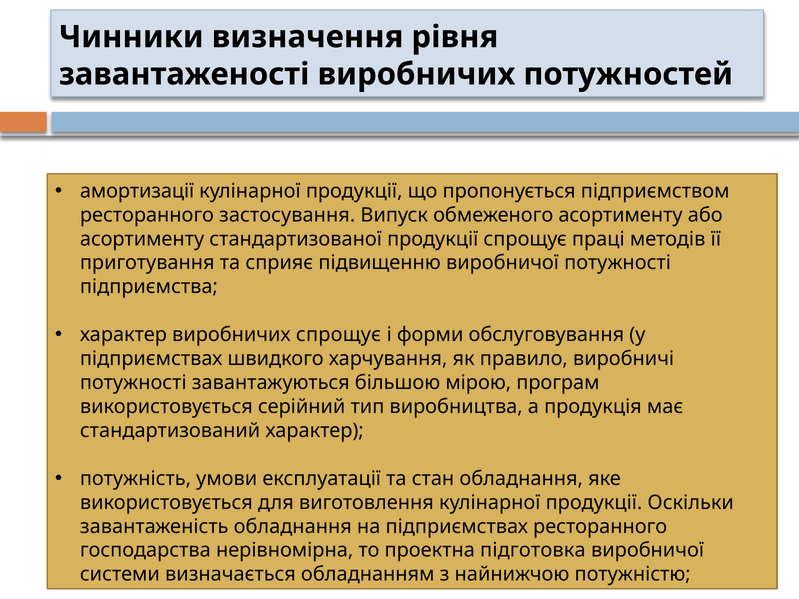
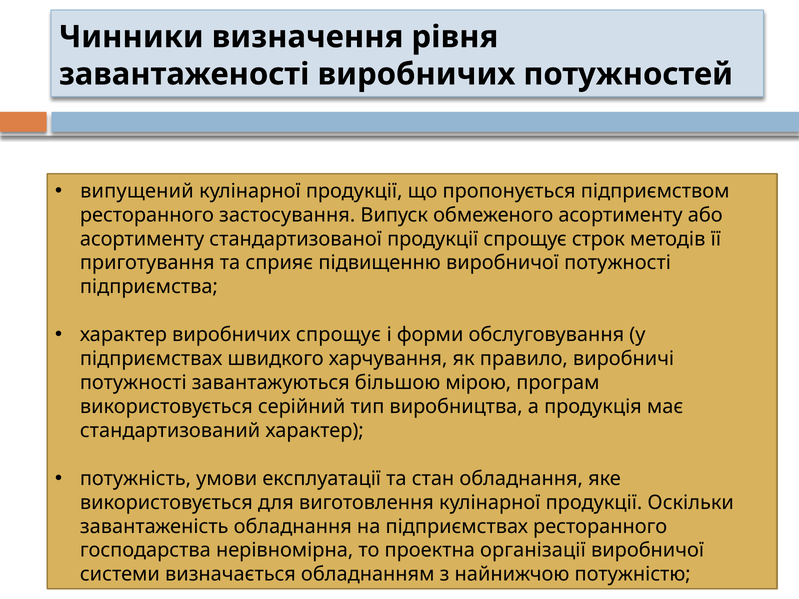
амортизації: амортизації -> випущений (137, 191)
праці: праці -> строк (598, 239)
підготовка: підготовка -> організації (533, 551)
